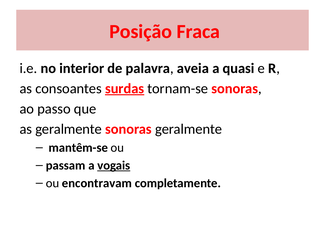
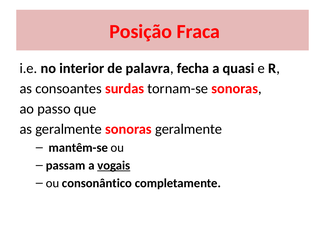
aveia: aveia -> fecha (193, 68)
surdas underline: present -> none (125, 88)
encontravam: encontravam -> consonântico (97, 183)
